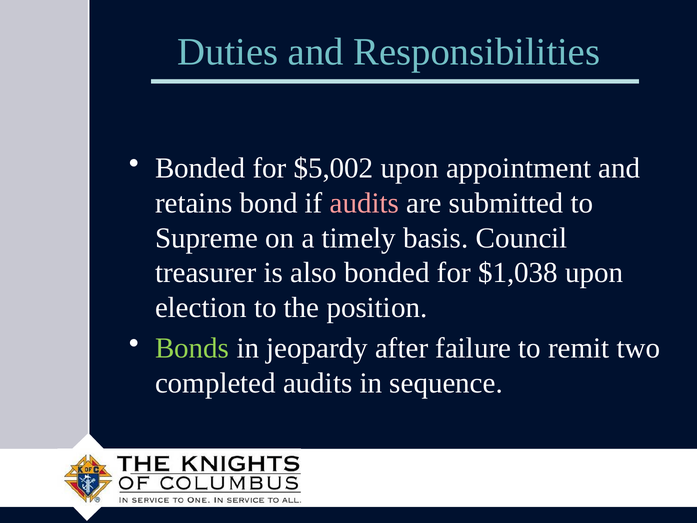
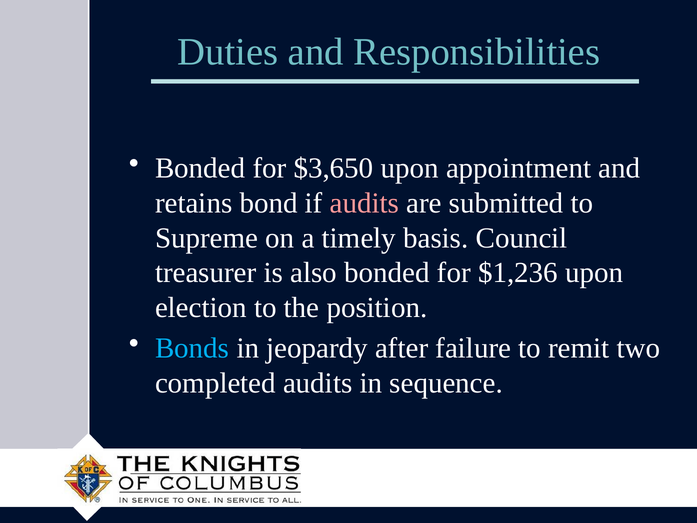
$5,002: $5,002 -> $3,650 (334, 168)
$1,038: $1,038 -> $1,236 (518, 273)
Bonds colour: light green -> light blue (192, 348)
